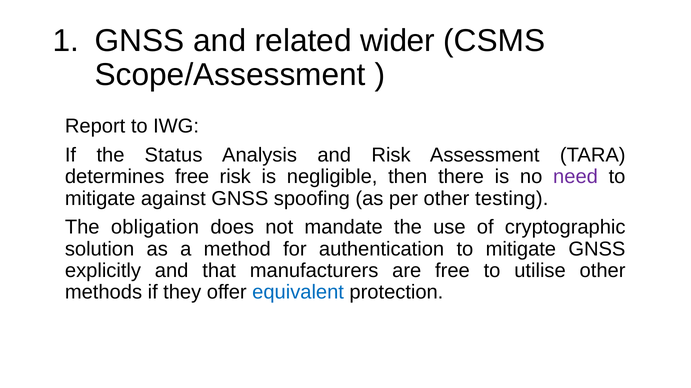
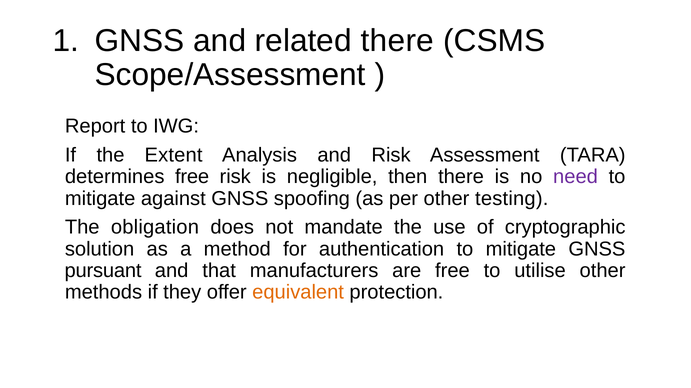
related wider: wider -> there (397, 41)
Status: Status -> Extent (174, 155)
explicitly: explicitly -> pursuant (103, 271)
equivalent colour: blue -> orange (298, 293)
